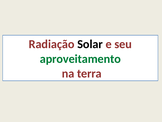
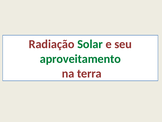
Solar colour: black -> green (90, 44)
